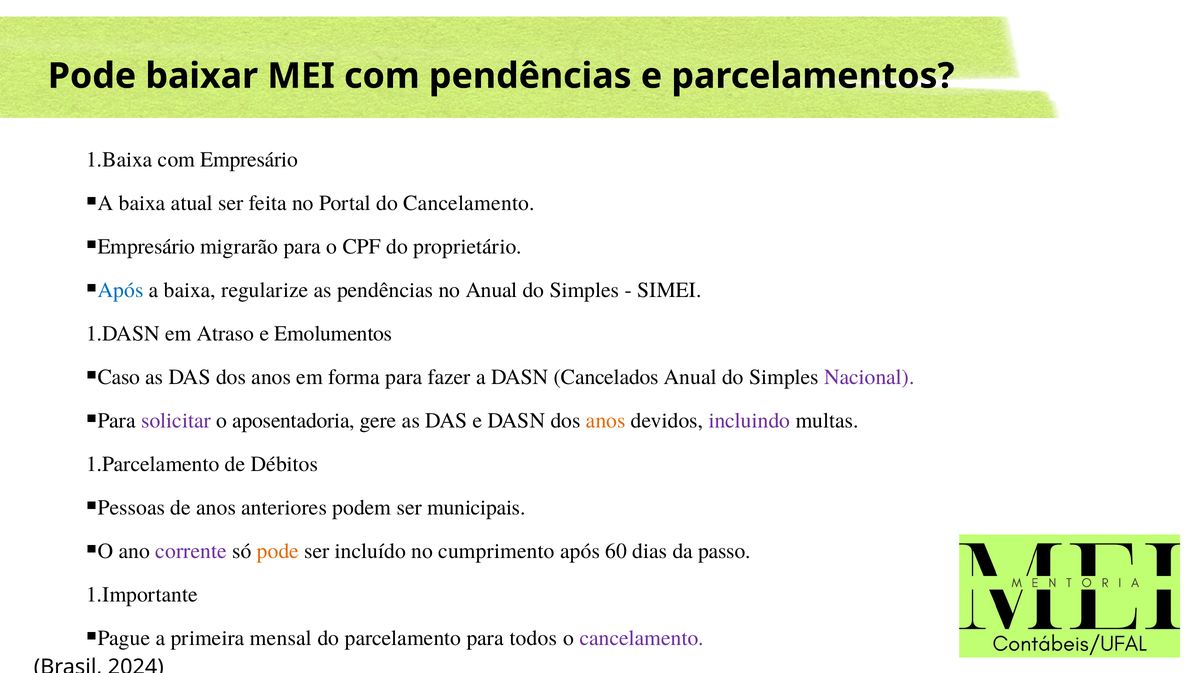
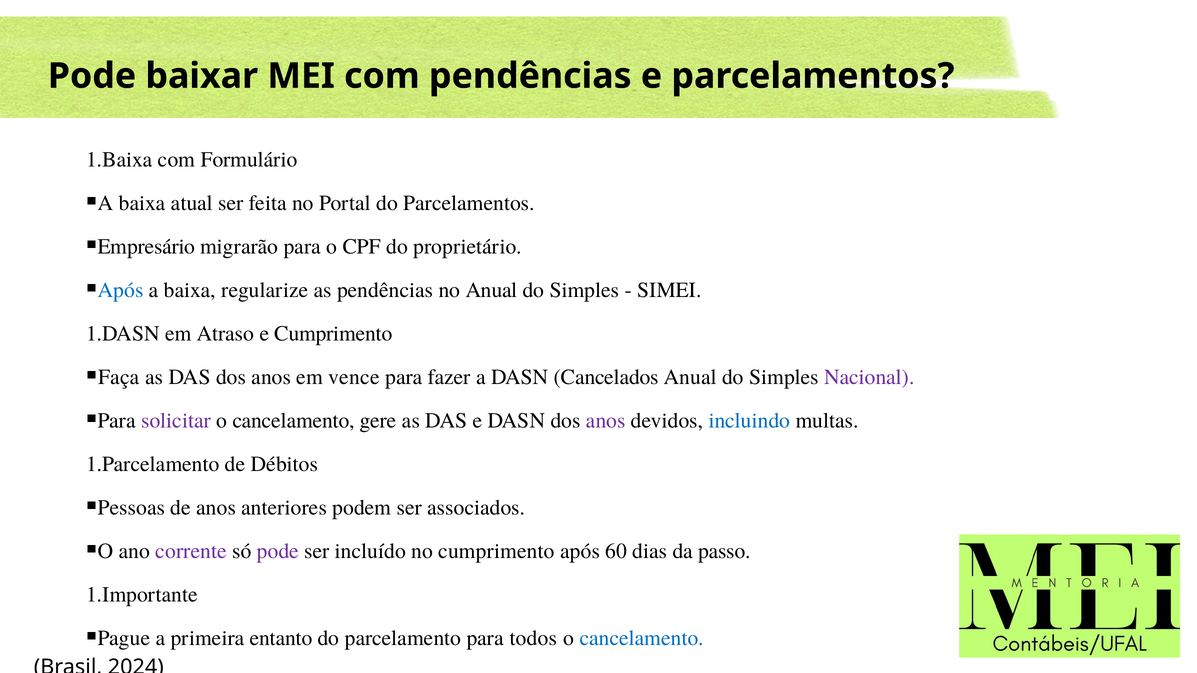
com Empresário: Empresário -> Formulário (249, 159)
do Cancelamento: Cancelamento -> Parcelamentos (469, 203)
e Emolumentos: Emolumentos -> Cumprimento (333, 334)
Caso: Caso -> Faça (119, 377)
forma: forma -> vence (354, 377)
aposentadoria: aposentadoria -> cancelamento (294, 421)
anos colour: orange -> purple (606, 421)
incluindo colour: purple -> blue (749, 421)
municipais: municipais -> associados (476, 508)
pode colour: orange -> purple (278, 551)
mensal: mensal -> entanto (281, 638)
cancelamento colour: purple -> blue (642, 638)
